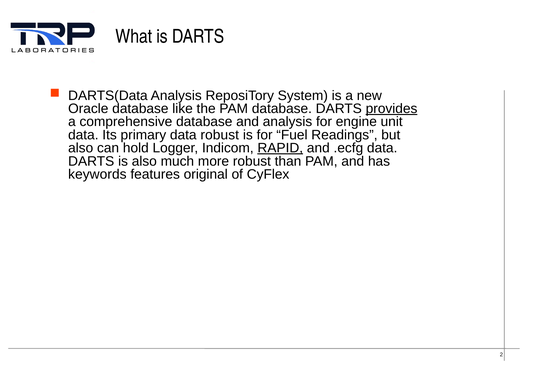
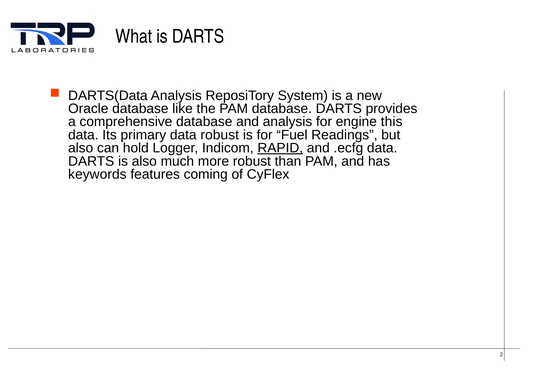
provides underline: present -> none (392, 109)
unit: unit -> this (392, 122)
original: original -> coming (206, 174)
